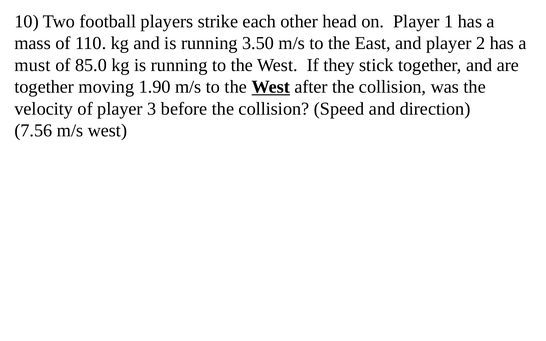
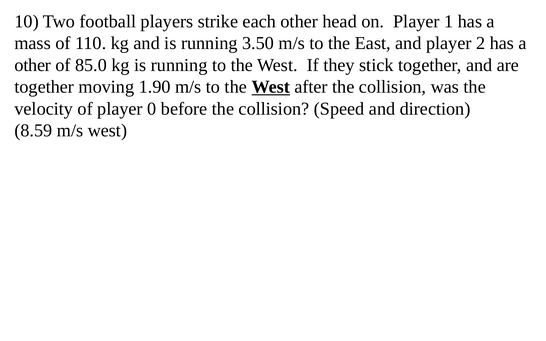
must: must -> other (33, 65)
3: 3 -> 0 (152, 109)
7.56: 7.56 -> 8.59 (33, 131)
